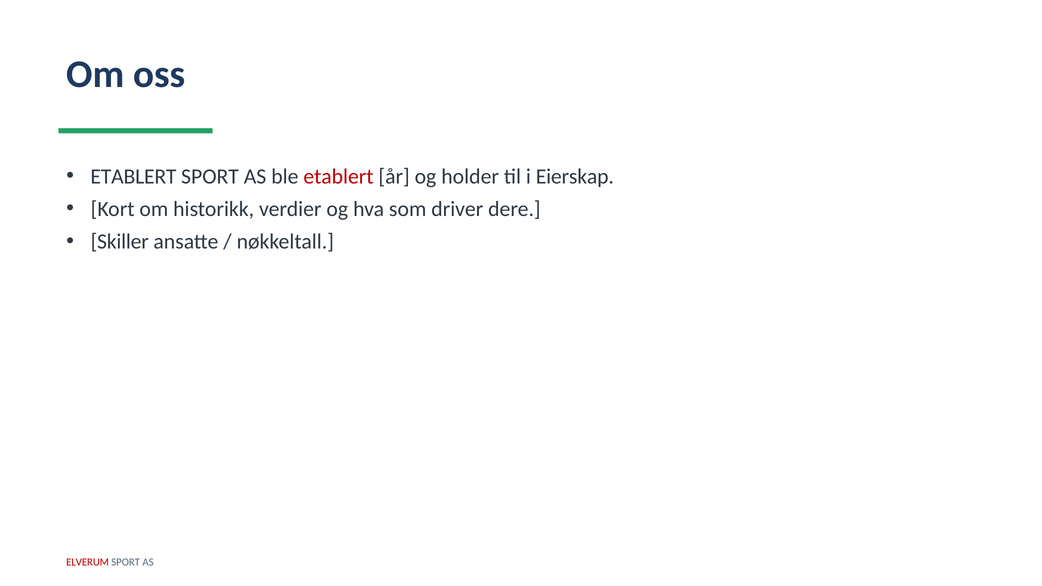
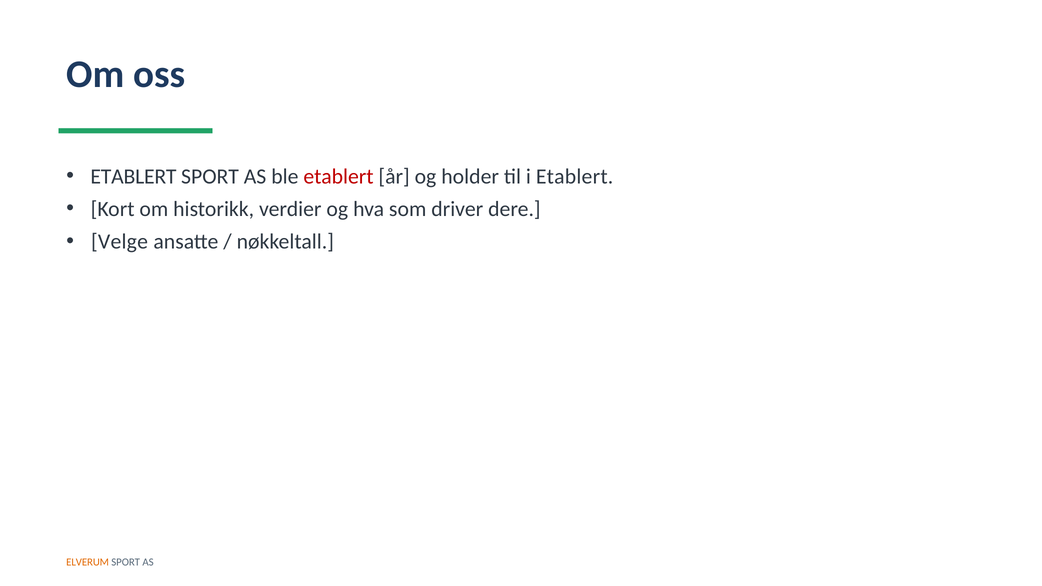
i Eierskap: Eierskap -> Etablert (575, 176)
Skiller: Skiller -> Velge (120, 242)
ELVERUM colour: red -> orange (88, 562)
